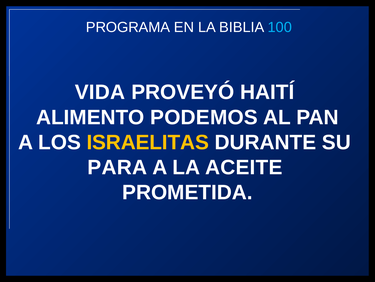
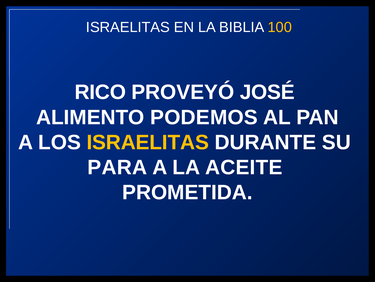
PROGRAMA: PROGRAMA -> ISRAELITAS (128, 27)
100 colour: light blue -> yellow (280, 27)
VIDA: VIDA -> RICO (100, 92)
HAITÍ: HAITÍ -> JOSÉ (267, 92)
